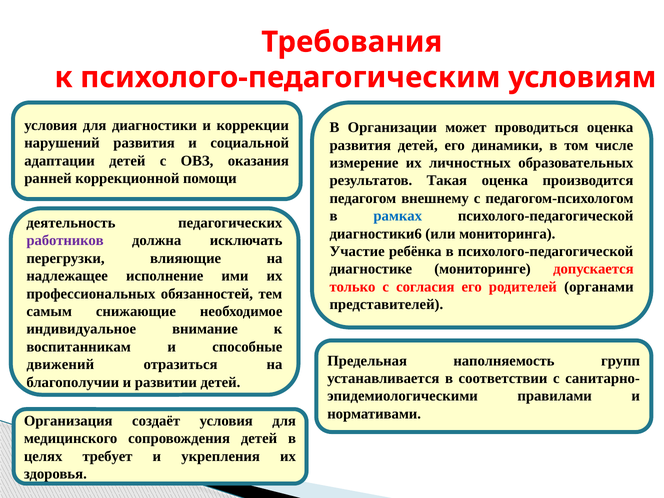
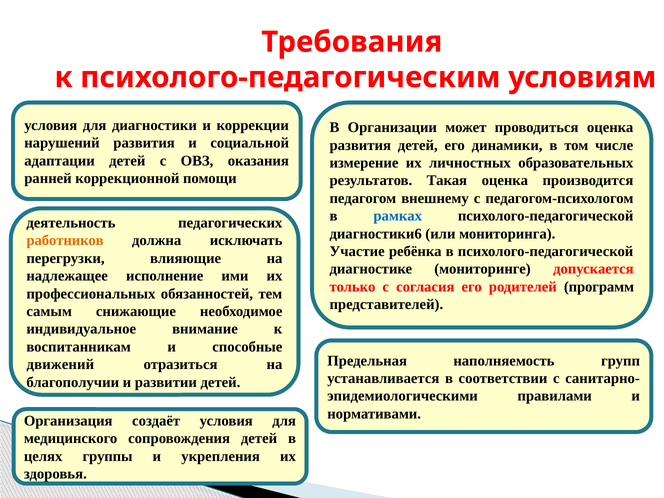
работников colour: purple -> orange (65, 241)
органами: органами -> программ (599, 287)
требует: требует -> группы (108, 456)
